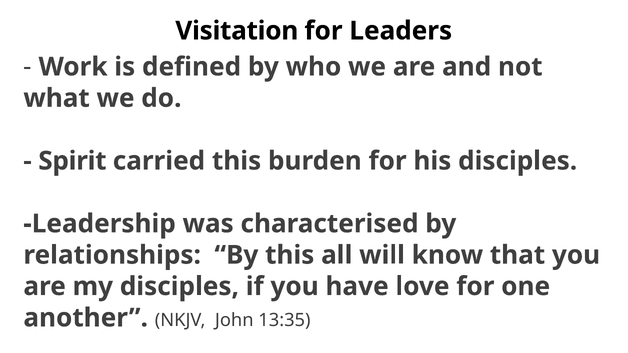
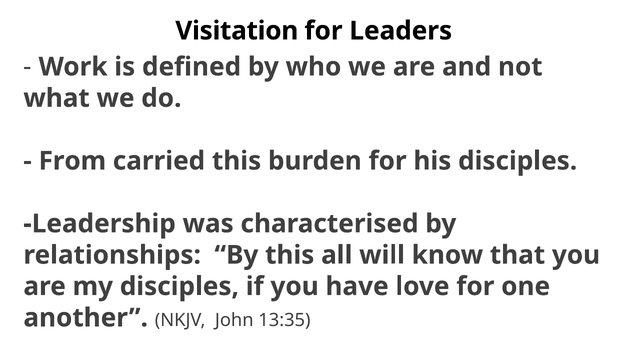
Spirit: Spirit -> From (72, 161)
